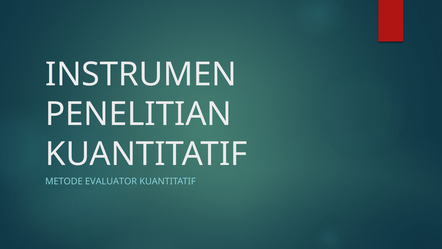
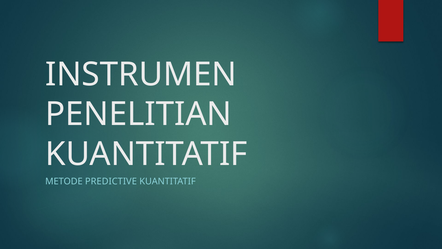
EVALUATOR: EVALUATOR -> PREDICTIVE (111, 181)
